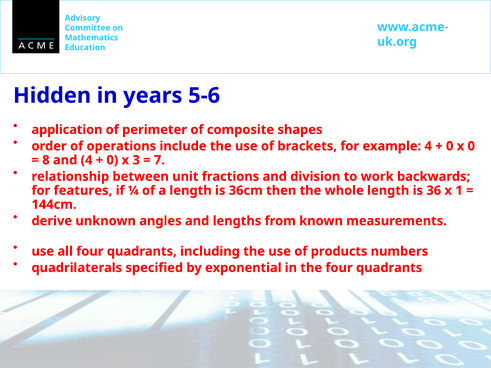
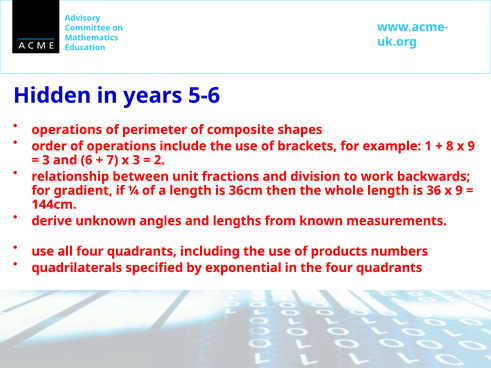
application: application -> operations (67, 130)
example 4: 4 -> 1 (428, 146)
0: 0 -> 8 (450, 146)
0: 0 -> 9 (471, 146)
8: 8 -> 3 (46, 160)
and 4: 4 -> 6 (87, 160)
0: 0 -> 7 (112, 160)
7: 7 -> 2 (159, 160)
features: features -> gradient (83, 191)
36 x 1: 1 -> 9 (459, 191)
